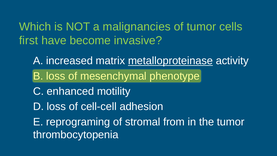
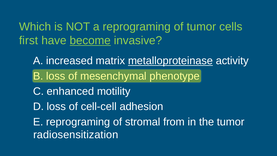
a malignancies: malignancies -> reprograming (137, 27)
become underline: none -> present (90, 40)
thrombocytopenia: thrombocytopenia -> radiosensitization (76, 135)
